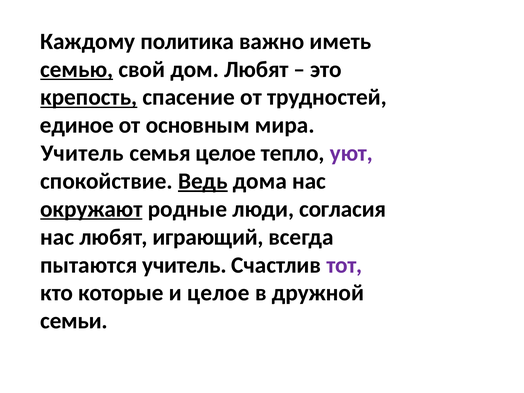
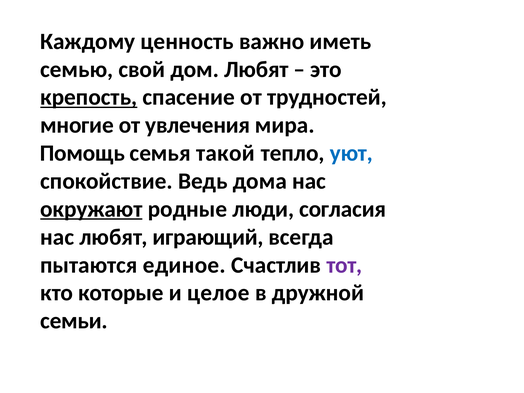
политика: политика -> ценность (187, 41)
семью underline: present -> none (77, 69)
единое: единое -> многие (77, 125)
основным: основным -> увлечения (198, 125)
Учитель: Учитель -> Помощь (82, 153)
семья целое: целое -> такой (226, 153)
уют colour: purple -> blue (351, 153)
Ведь underline: present -> none (203, 181)
пытаются учитель: учитель -> единое (184, 265)
